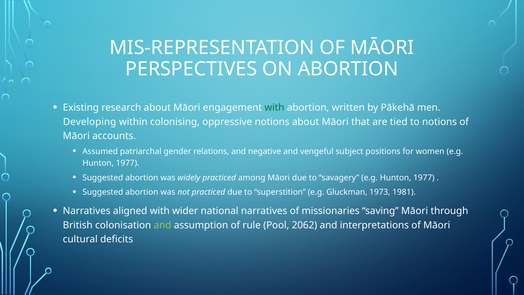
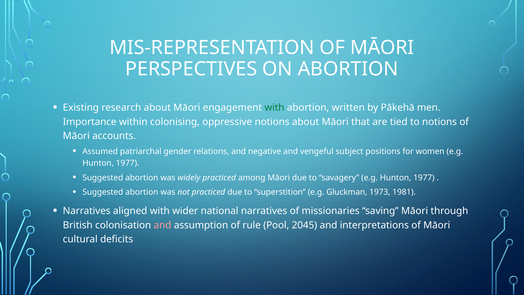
Developing: Developing -> Importance (90, 122)
and colour: light green -> pink (163, 225)
2062: 2062 -> 2045 (304, 225)
